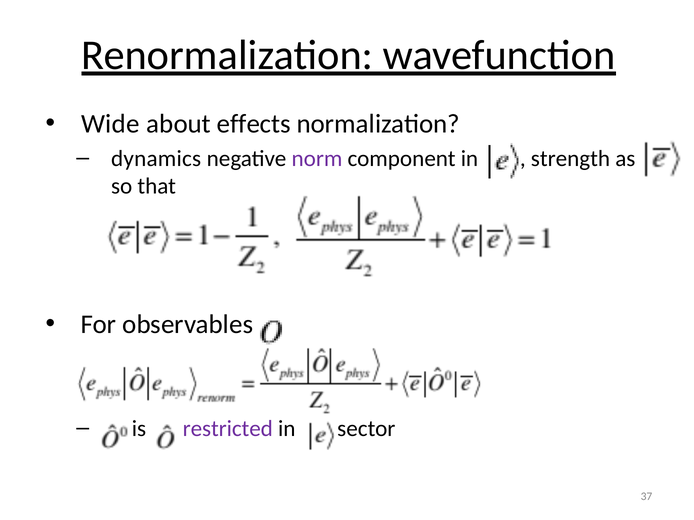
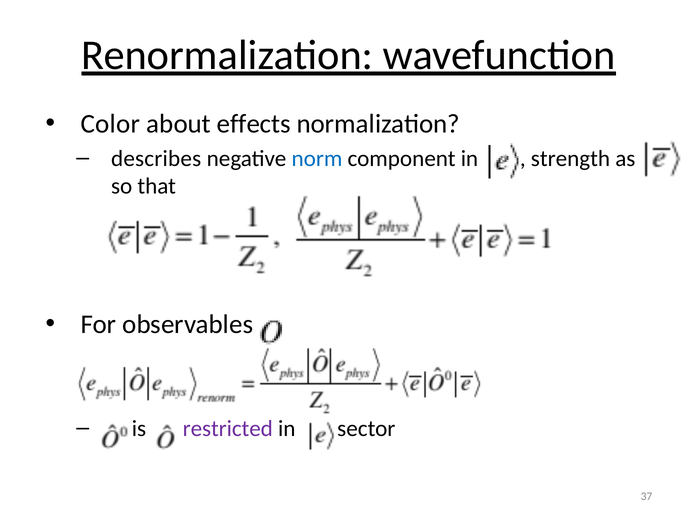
Wide: Wide -> Color (110, 124)
dynamics: dynamics -> describes (156, 159)
norm colour: purple -> blue (317, 159)
